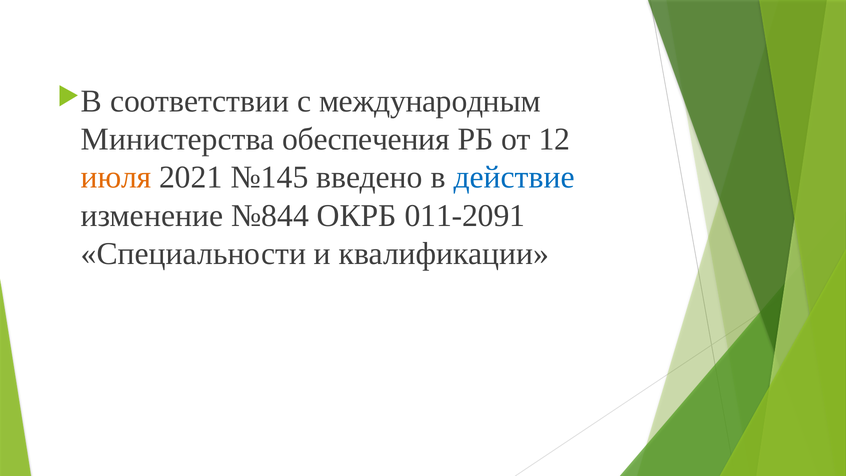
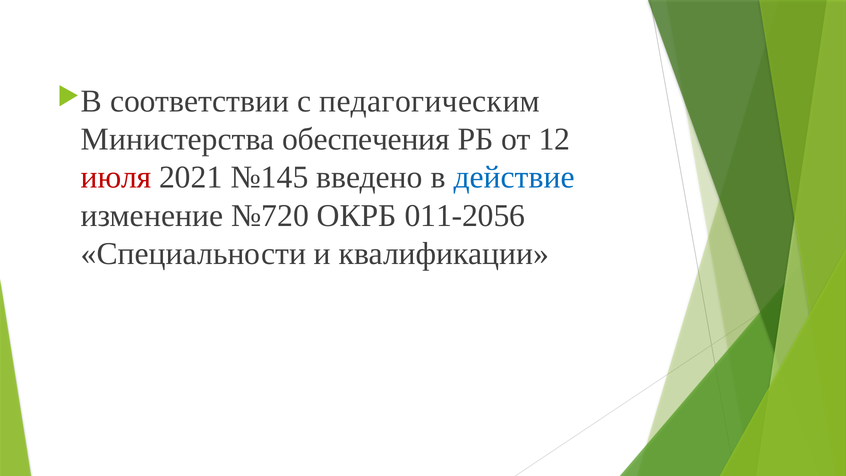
международным: международным -> педагогическим (430, 101)
июля colour: orange -> red (116, 177)
№844: №844 -> №720 (270, 216)
011-2091: 011-2091 -> 011-2056 (465, 216)
